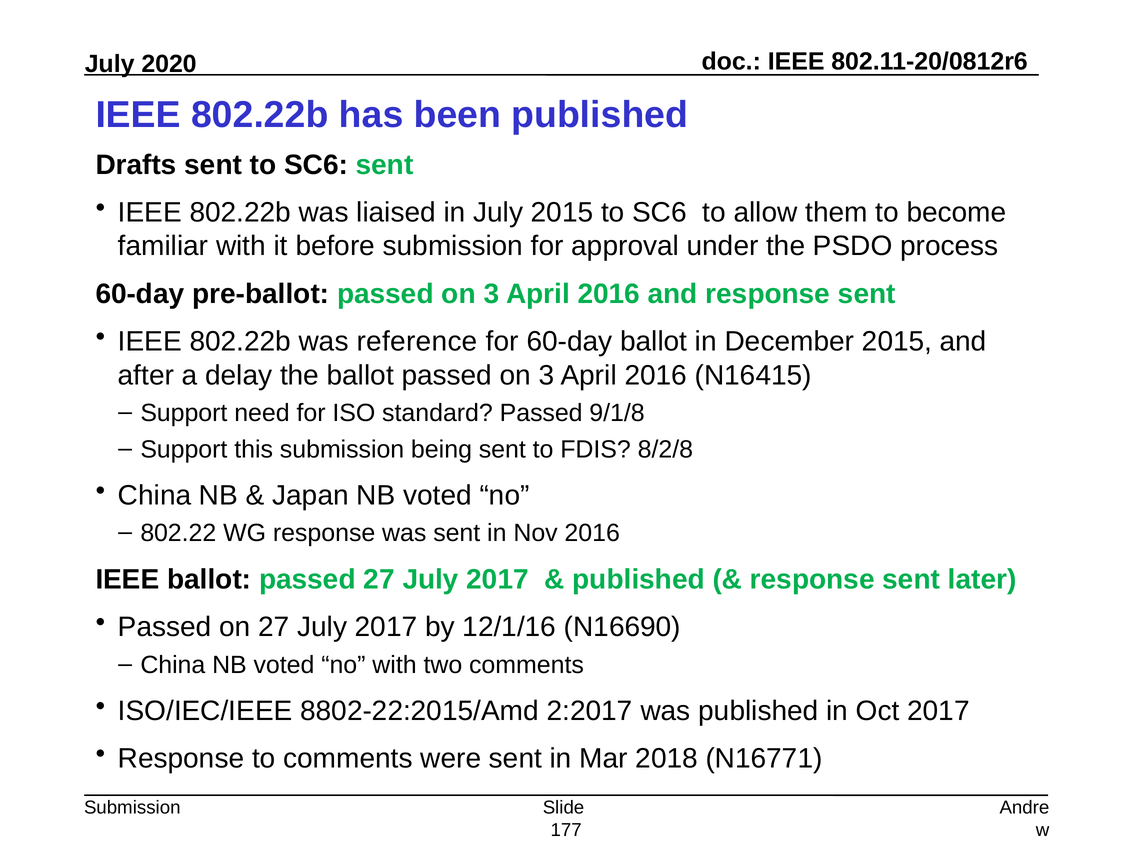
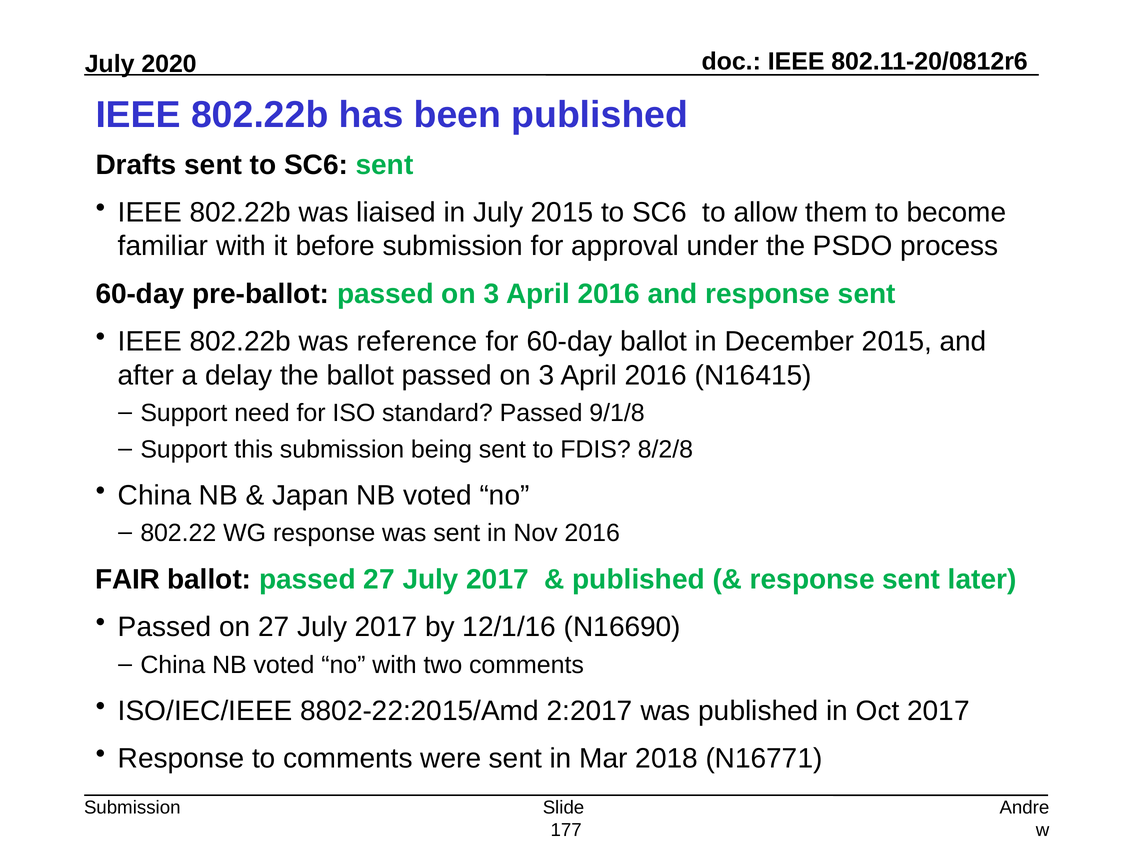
IEEE: IEEE -> FAIR (128, 579)
